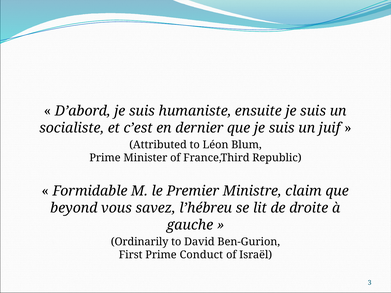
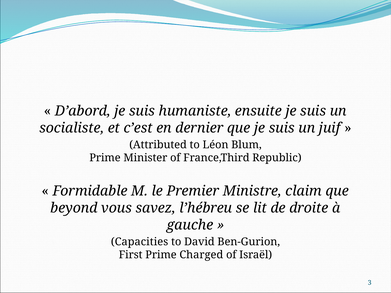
Ordinarily: Ordinarily -> Capacities (140, 242)
Conduct: Conduct -> Charged (201, 255)
